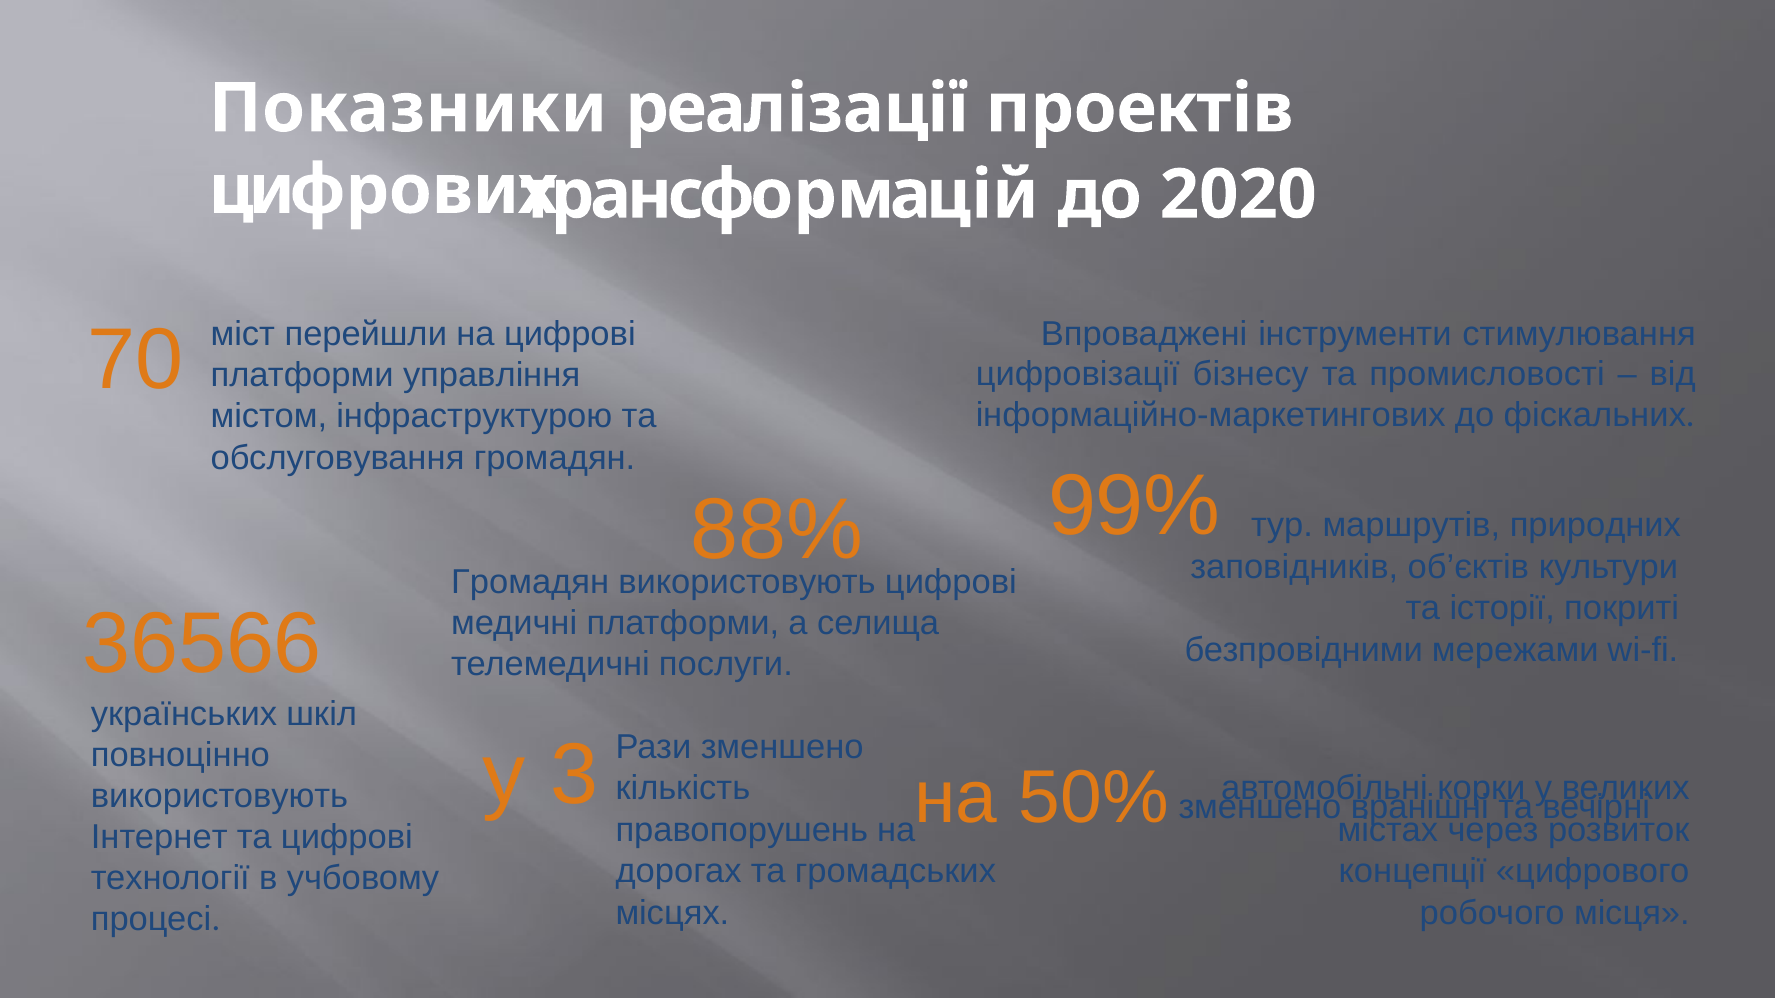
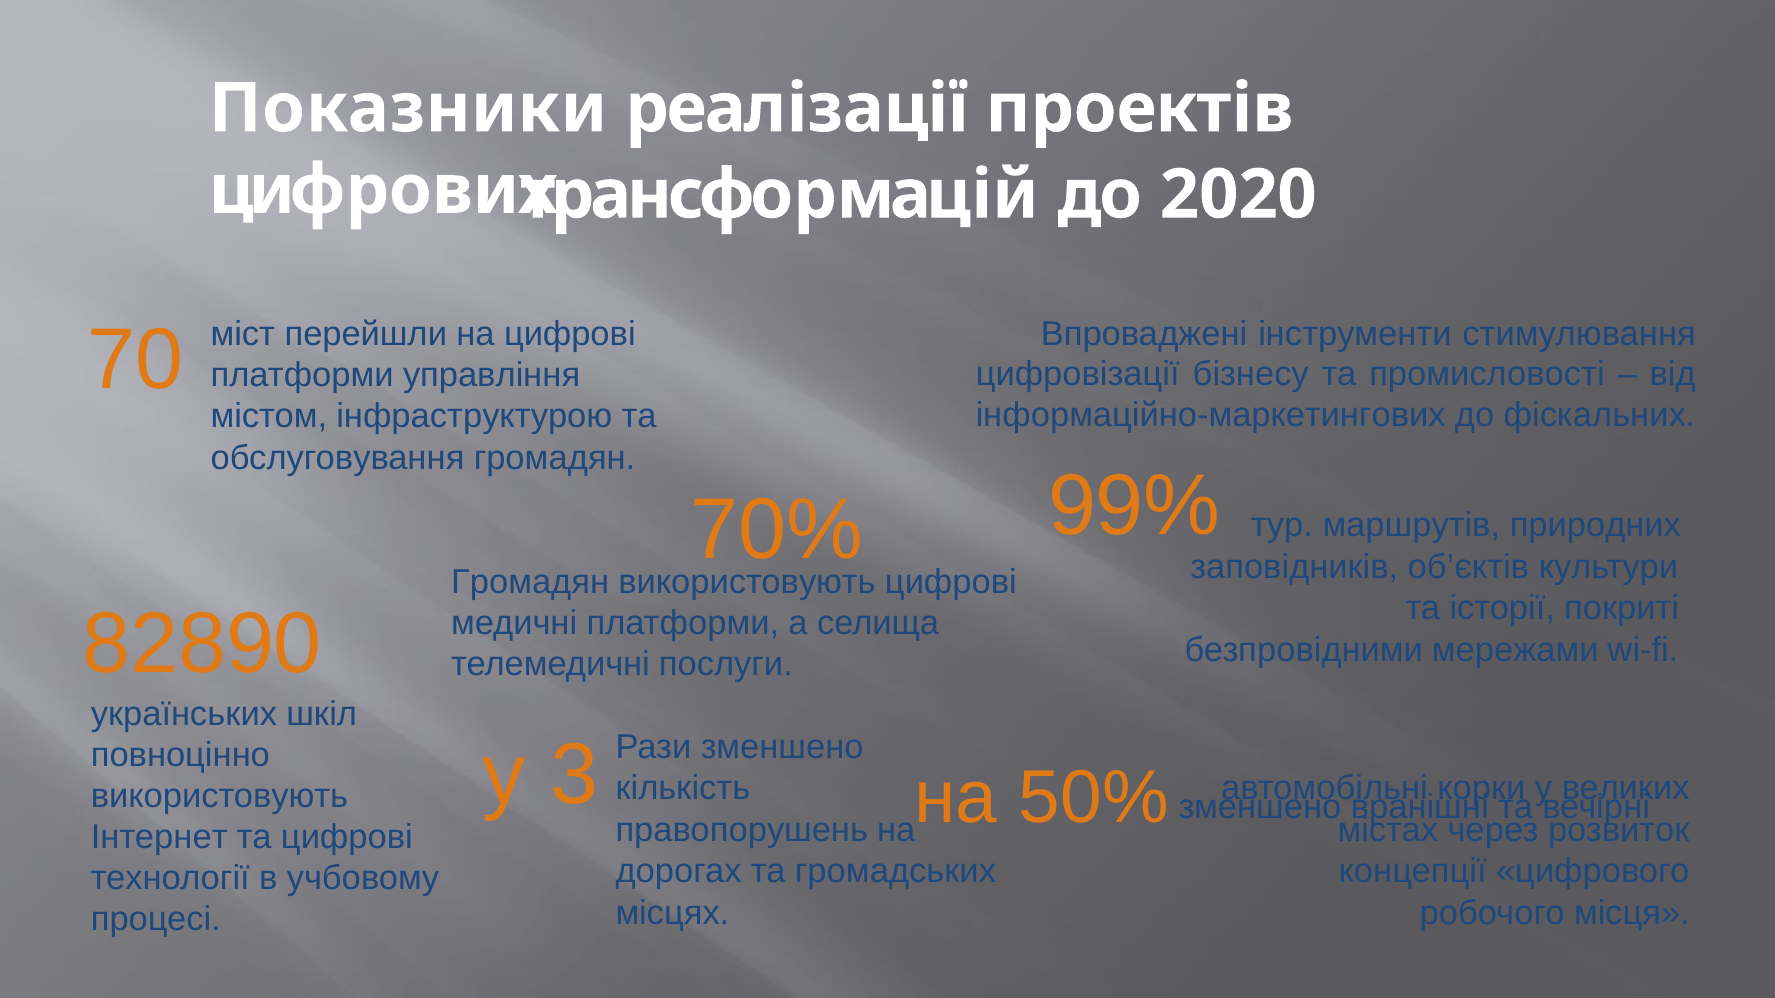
88%: 88% -> 70% (777, 530)
36566: 36566 -> 82890 (202, 644)
